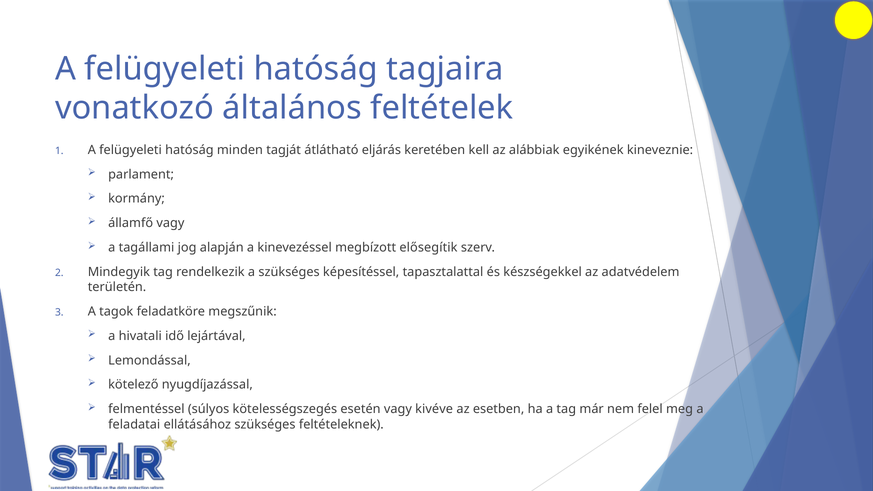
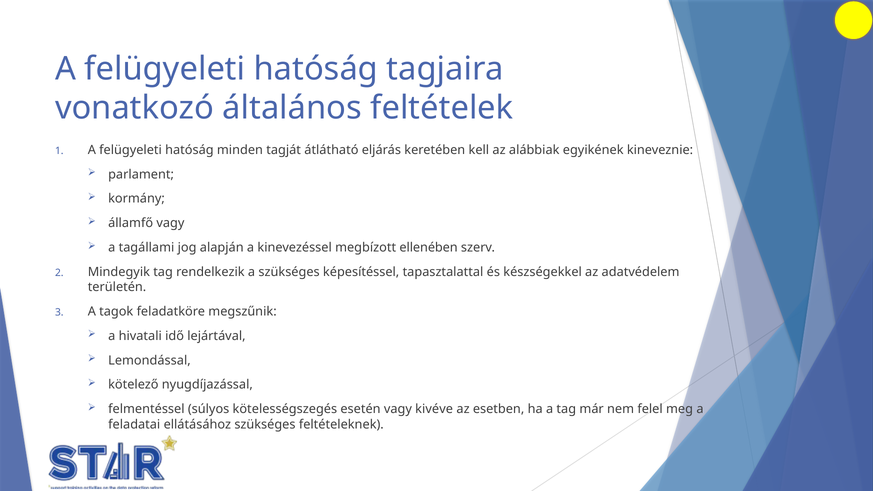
elősegítik: elősegítik -> ellenében (429, 248)
